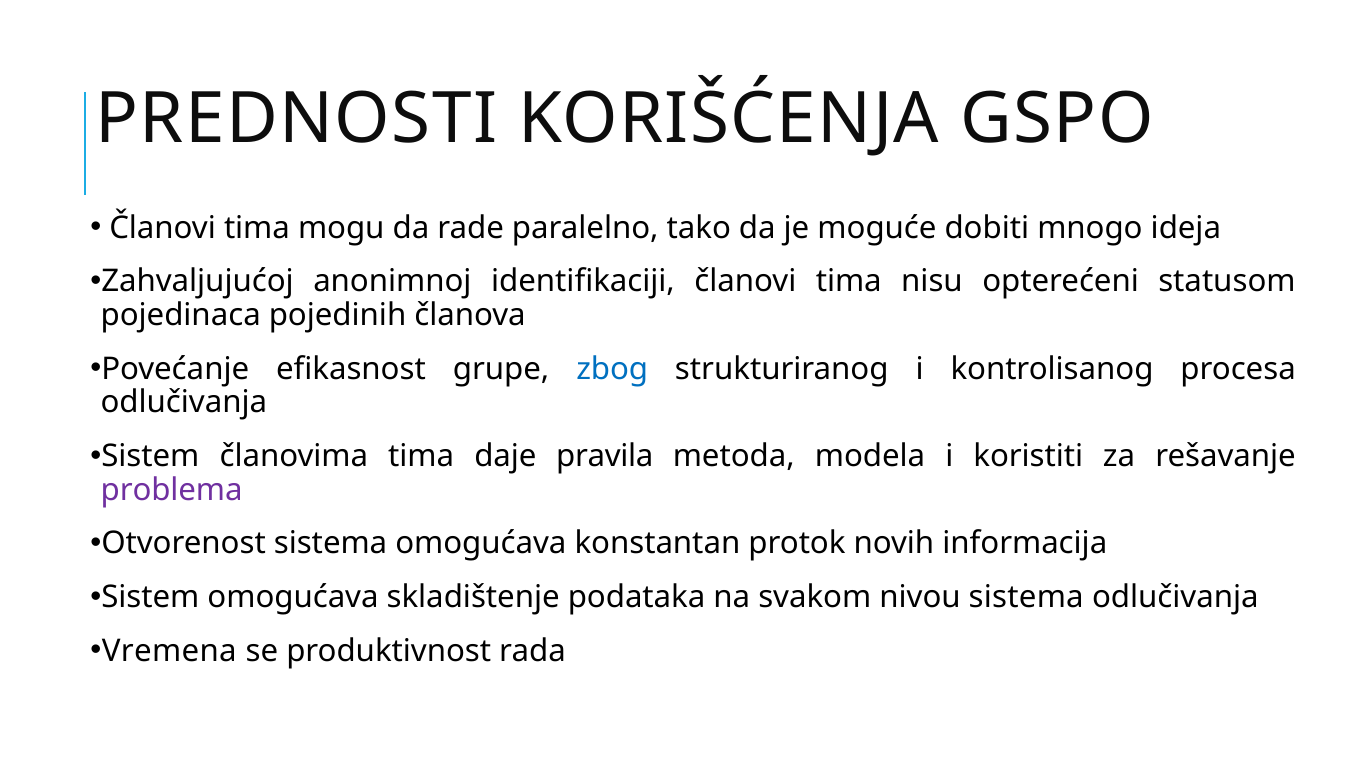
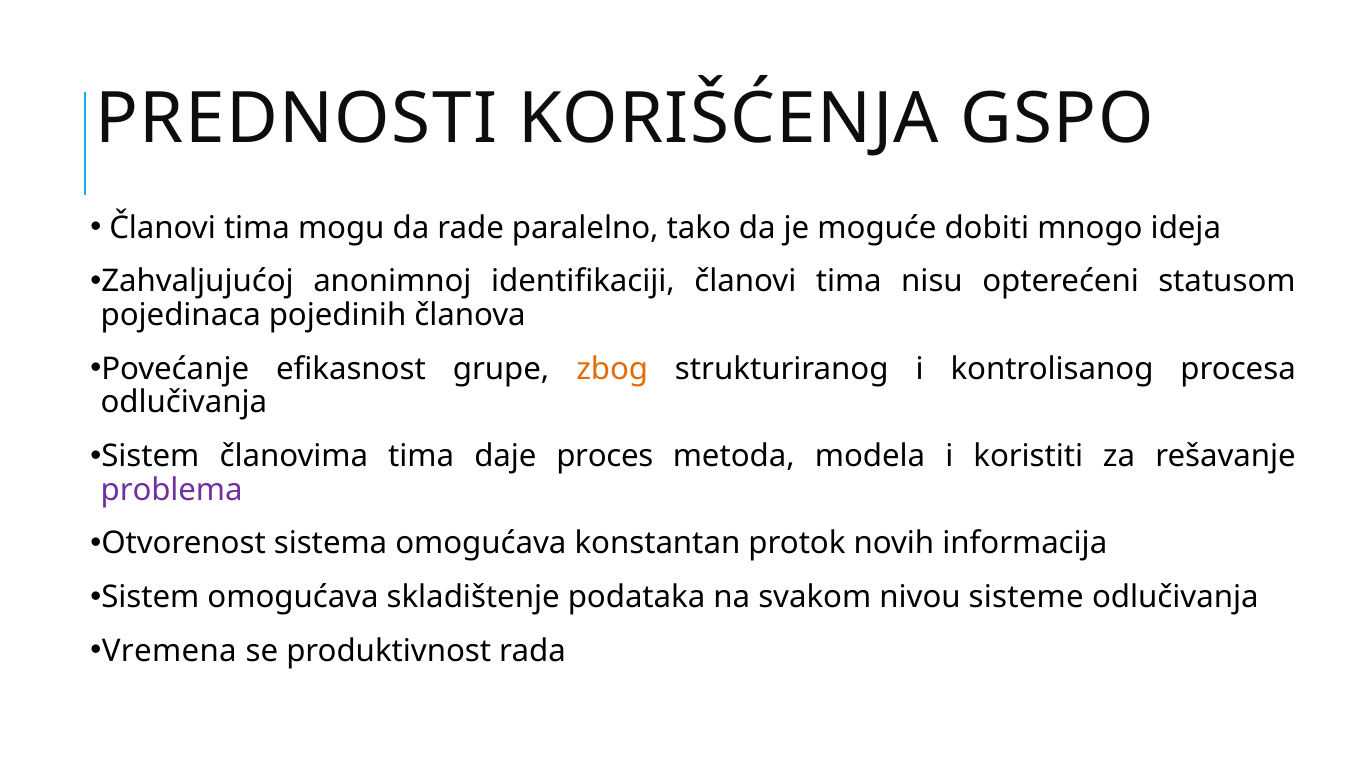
zbog colour: blue -> orange (612, 369)
pravila: pravila -> proces (605, 456)
nivou sistema: sistema -> sisteme (1026, 597)
